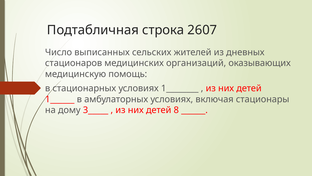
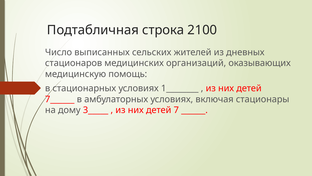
2607: 2607 -> 2100 (202, 30)
1______: 1______ -> 7______ (60, 99)
8: 8 -> 7 (176, 110)
